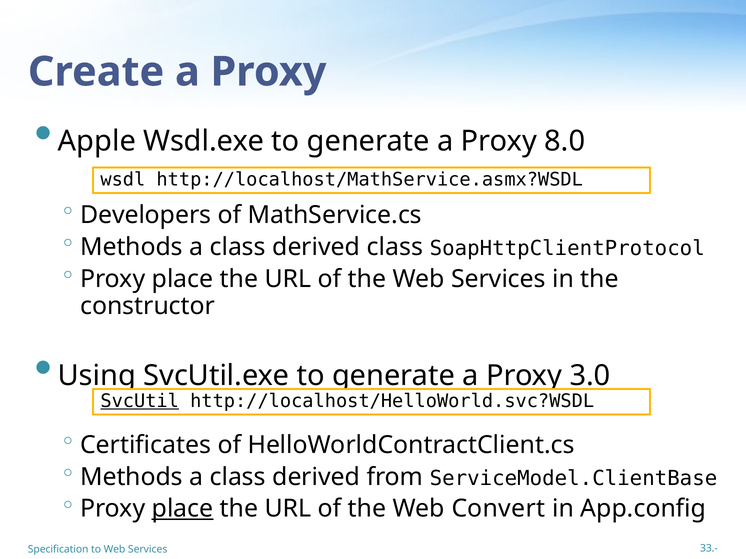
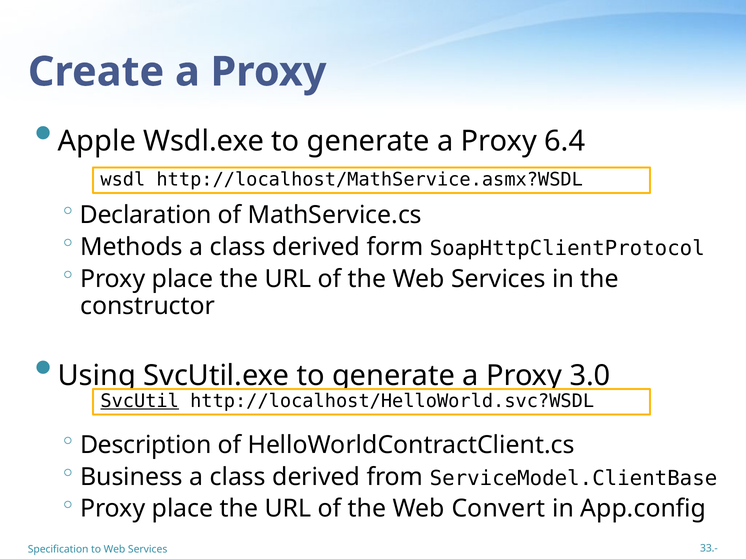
8.0: 8.0 -> 6.4 (565, 141)
Developers: Developers -> Declaration (146, 215)
derived class: class -> form (395, 247)
Certificates: Certificates -> Description (146, 445)
Methods: Methods -> Business (131, 477)
place underline: present -> none (183, 509)
